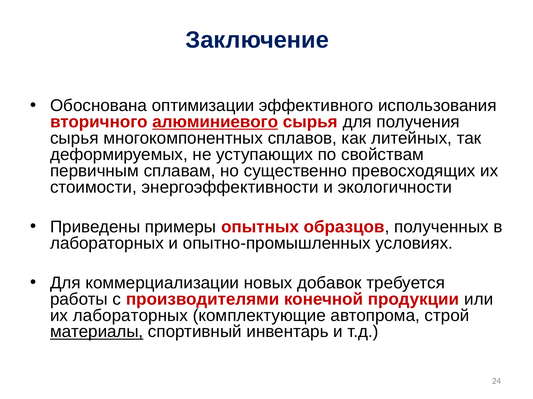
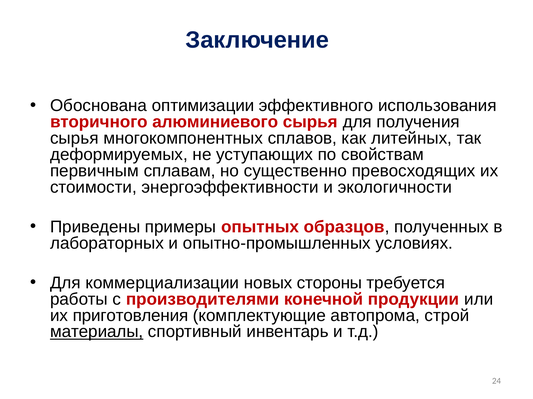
алюминиевого underline: present -> none (215, 122)
добавок: добавок -> стороны (330, 283)
их лабораторных: лабораторных -> приготовления (131, 316)
